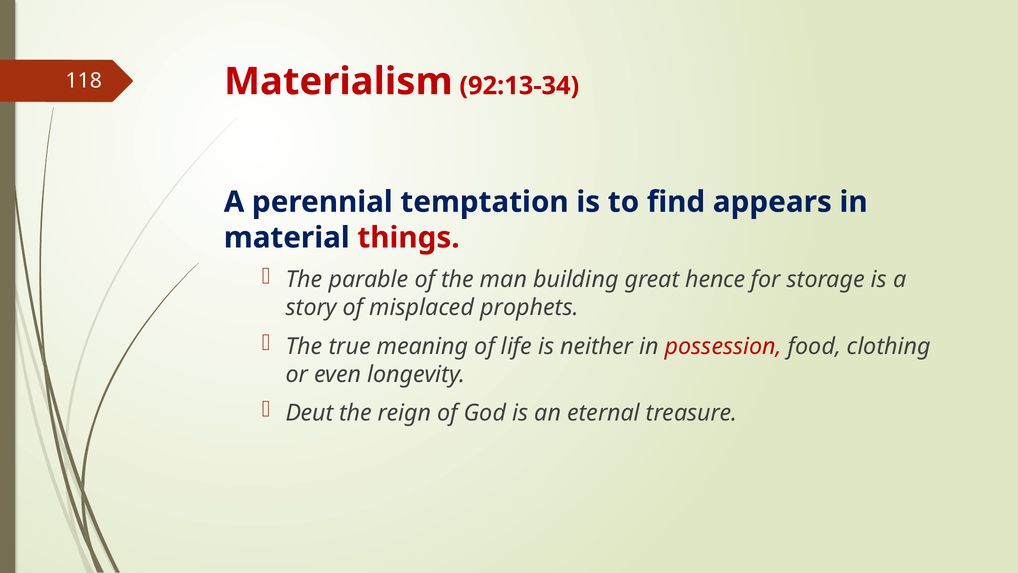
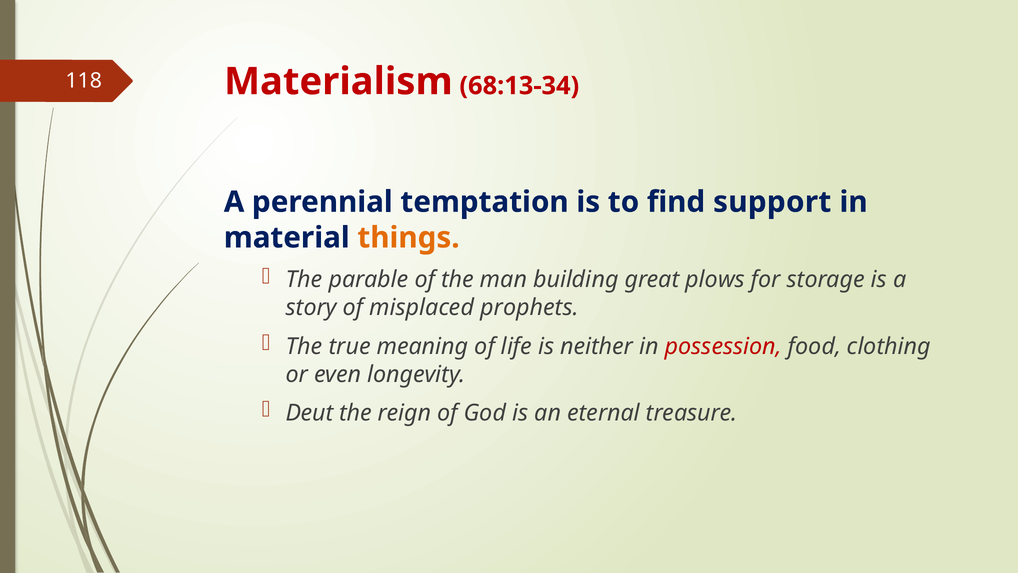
92:13-34: 92:13-34 -> 68:13-34 (519, 86)
appears: appears -> support (772, 202)
things colour: red -> orange (408, 238)
hence: hence -> plows (715, 280)
